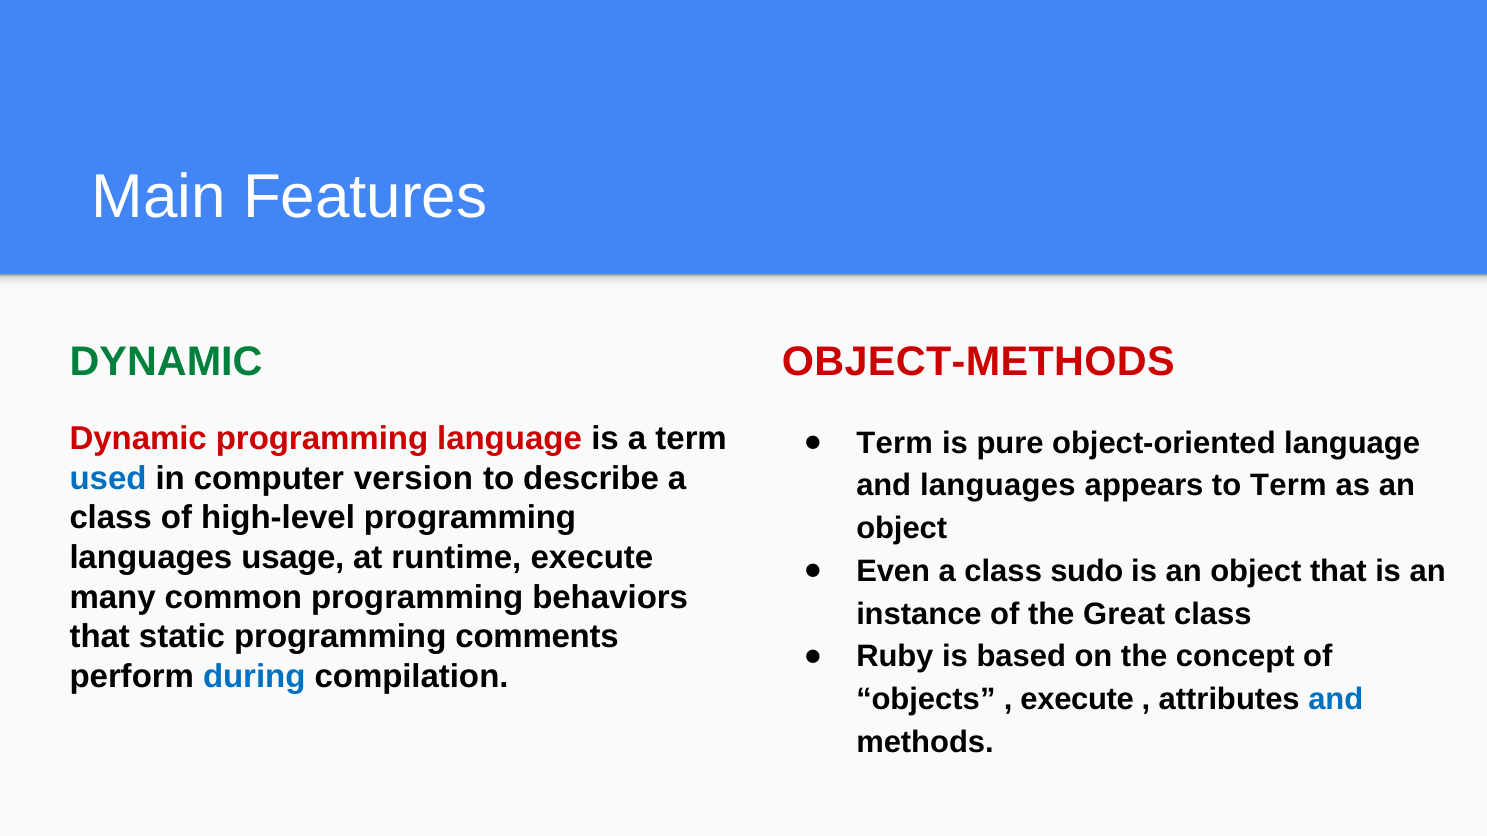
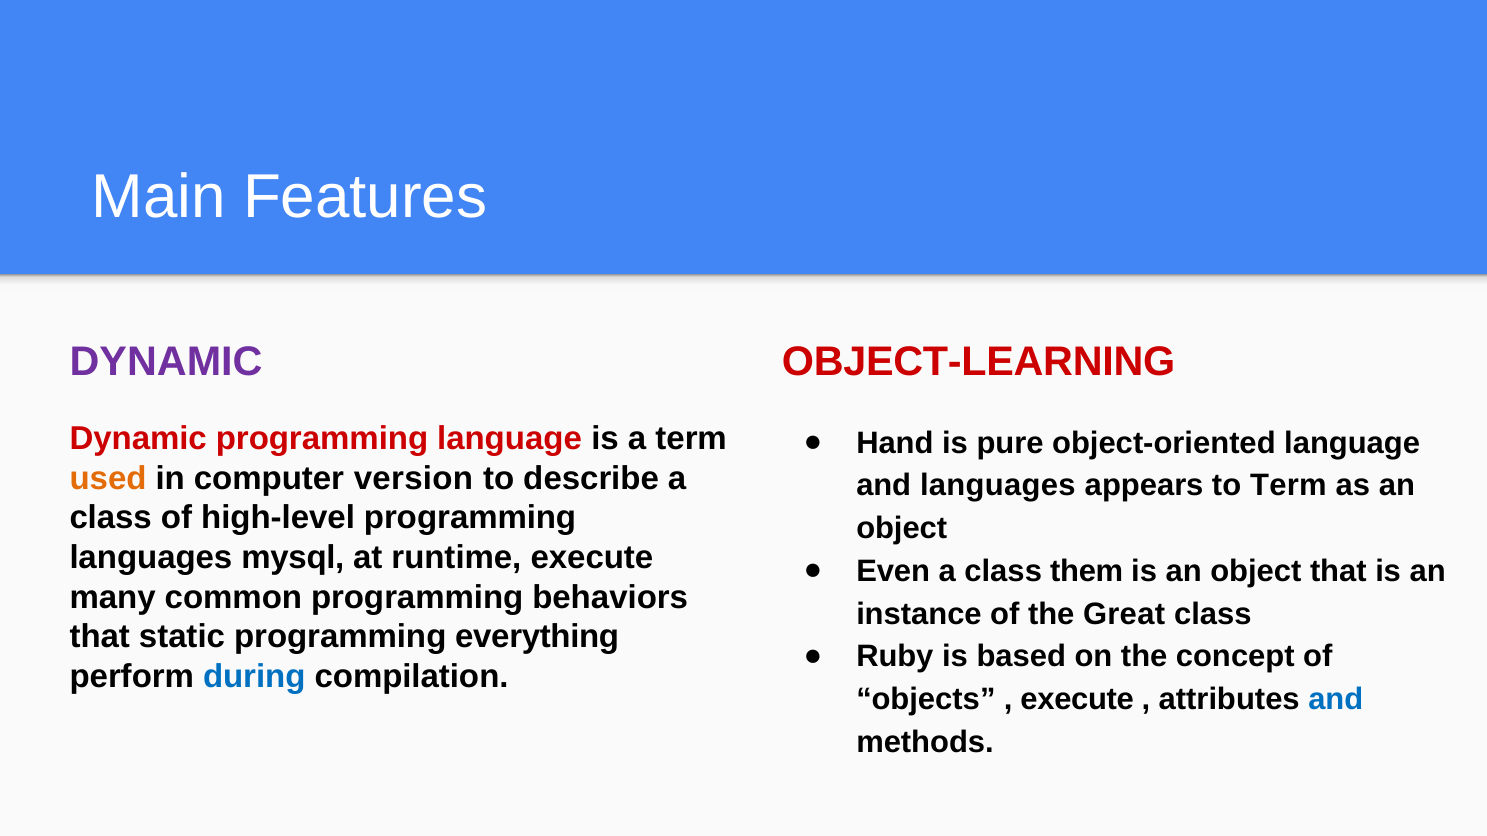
DYNAMIC colour: green -> purple (166, 362)
OBJECT-METHODS: OBJECT-METHODS -> OBJECT-LEARNING (979, 362)
Term: Term -> Hand (895, 443)
used colour: blue -> orange (108, 479)
usage: usage -> mysql (293, 558)
sudo: sudo -> them (1087, 572)
comments: comments -> everything (537, 637)
